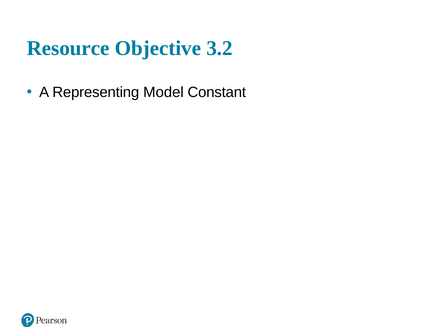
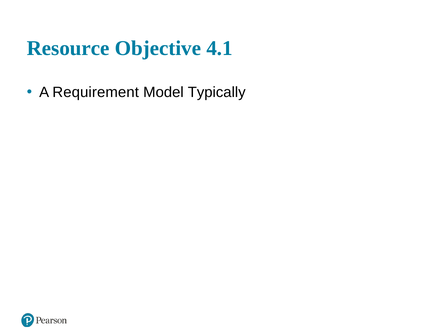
3.2: 3.2 -> 4.1 (220, 48)
Representing: Representing -> Requirement (96, 92)
Constant: Constant -> Typically (217, 92)
